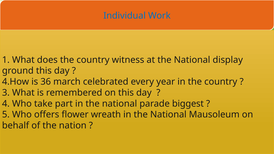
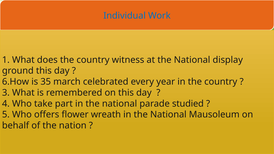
4.How: 4.How -> 6.How (16, 82)
36: 36 -> 35 (46, 82)
biggest: biggest -> studied (188, 104)
